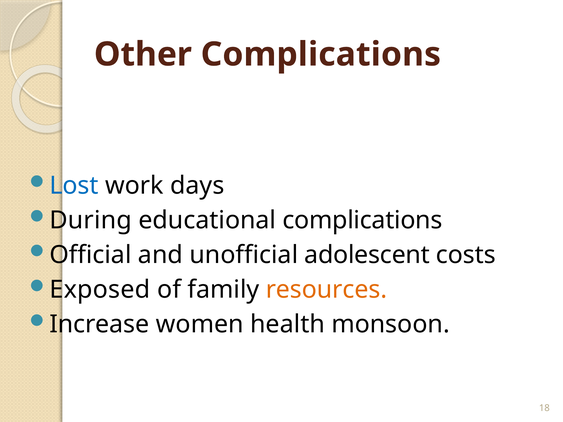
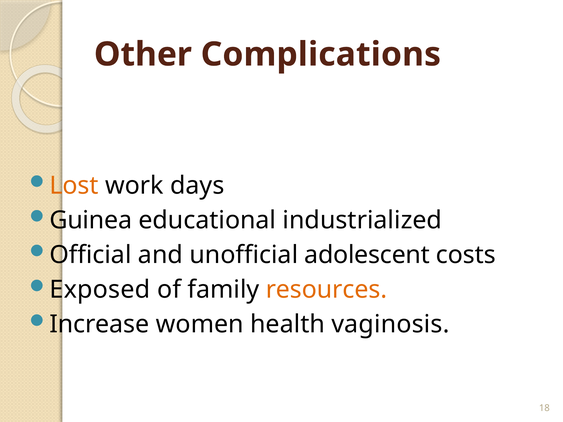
Lost colour: blue -> orange (74, 186)
During: During -> Guinea (91, 220)
educational complications: complications -> industrialized (362, 220)
monsoon: monsoon -> vaginosis (390, 325)
